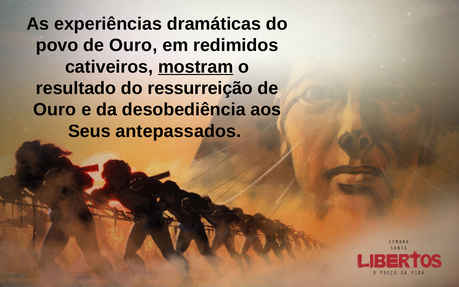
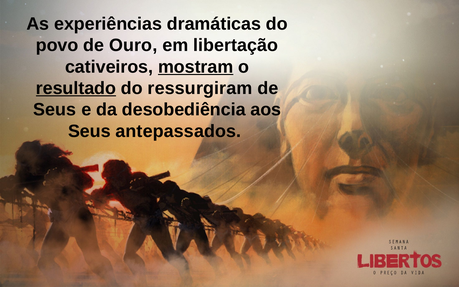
redimidos: redimidos -> libertação (236, 45)
resultado underline: none -> present (76, 88)
ressurreição: ressurreição -> ressurgiram (200, 88)
Ouro: Ouro -> Seus (55, 110)
